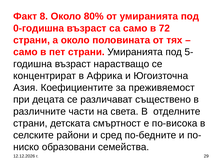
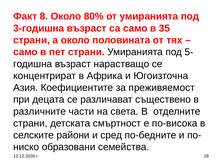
0-годишна: 0-годишна -> 3-годишна (39, 28)
72: 72 -> 35 (164, 28)
